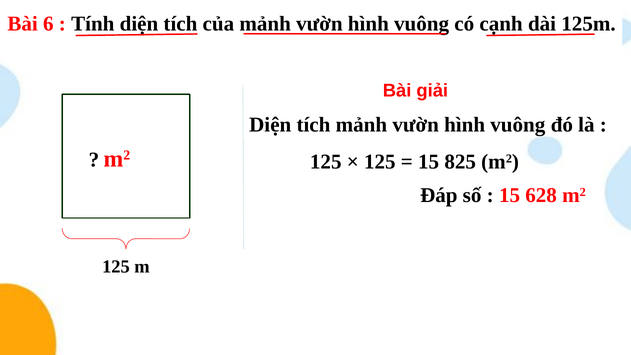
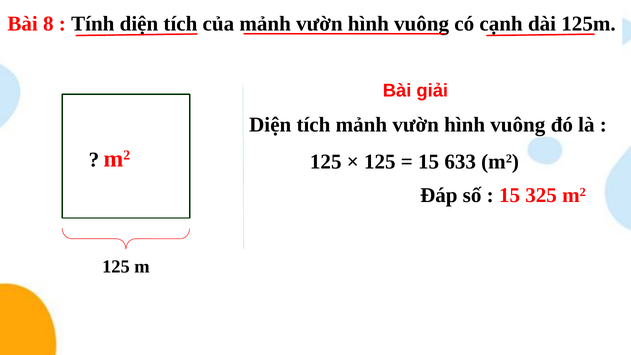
6: 6 -> 8 (48, 24)
825: 825 -> 633 (460, 162)
628: 628 -> 325 (541, 195)
